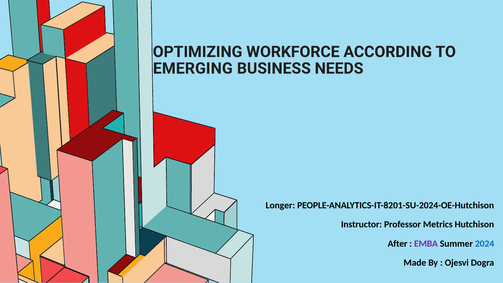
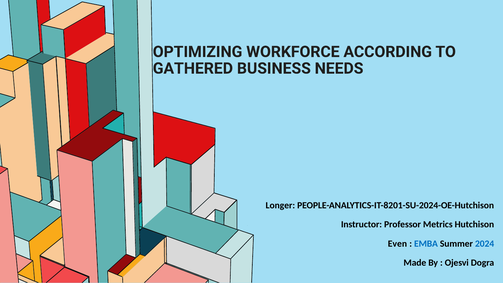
EMERGING: EMERGING -> GATHERED (193, 68)
After: After -> Even (397, 244)
EMBA colour: purple -> blue (426, 244)
